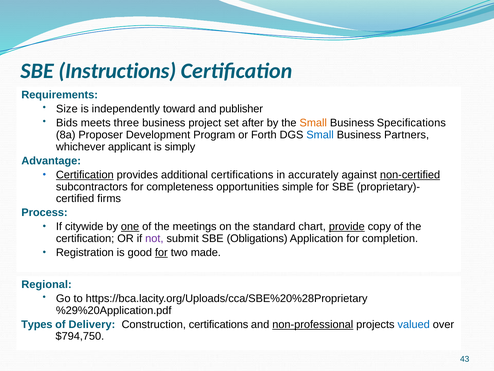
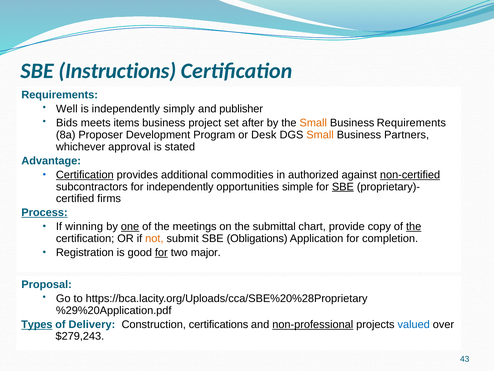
Size: Size -> Well (67, 109)
toward: toward -> simply (179, 109)
three: three -> items (126, 123)
Business Specifications: Specifications -> Requirements (411, 123)
Forth: Forth -> Desk (264, 135)
Small colour: blue -> orange (320, 135)
applicant: applicant -> approval (129, 147)
simply: simply -> stated (180, 147)
additional certifications: certifications -> commodities (242, 175)
accurately: accurately -> authorized (313, 175)
for completeness: completeness -> independently (180, 186)
SBE underline: none -> present (343, 186)
Process underline: none -> present (45, 212)
citywide: citywide -> winning (84, 226)
standard: standard -> submittal (274, 226)
provide underline: present -> none (347, 226)
the underline: none -> present (414, 226)
not colour: purple -> orange (154, 238)
made: made -> major (206, 252)
Regional: Regional -> Proposal (47, 284)
Types underline: none -> present (37, 324)
$794,750: $794,750 -> $279,243 (80, 336)
